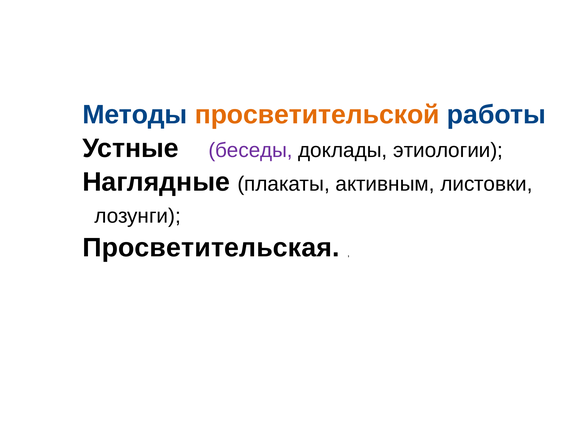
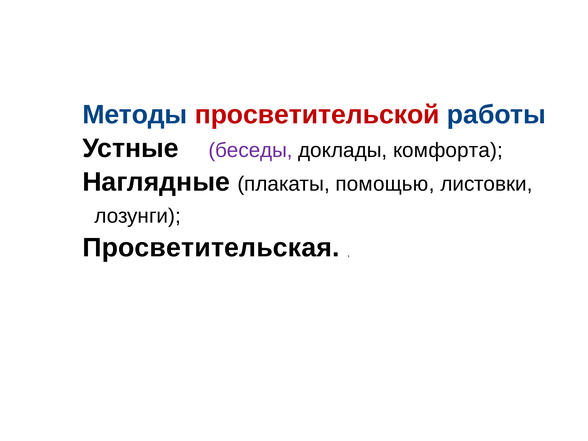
просветительской colour: orange -> red (317, 115)
этиологии: этиологии -> комфорта (448, 150)
активным: активным -> помощью (385, 184)
